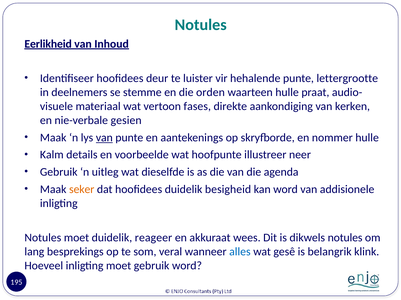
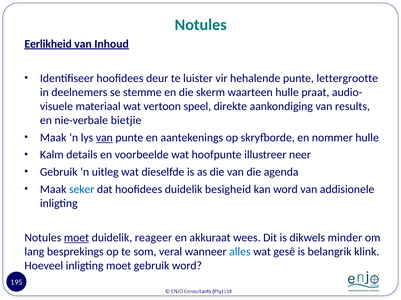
orden: orden -> skerm (211, 93)
fases: fases -> speel (197, 107)
kerken: kerken -> results (352, 107)
gesien: gesien -> bietjie (126, 121)
seker colour: orange -> blue (82, 190)
moet underline: none -> present (76, 238)
dikwels notules: notules -> minder (345, 238)
